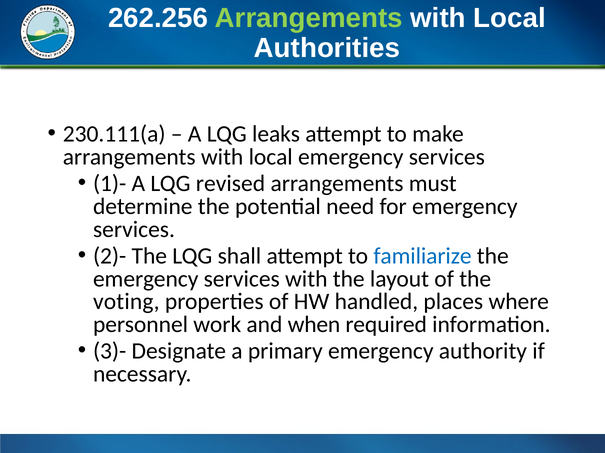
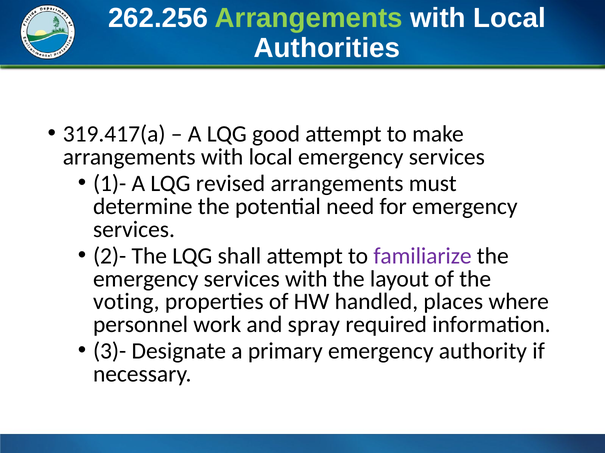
230.111(a: 230.111(a -> 319.417(a (114, 134)
leaks: leaks -> good (276, 134)
familiarize colour: blue -> purple (423, 256)
when: when -> spray (314, 325)
